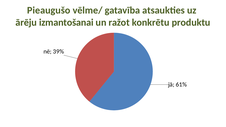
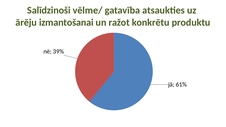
Pieaugušo: Pieaugušo -> Salīdzinoši (49, 10)
